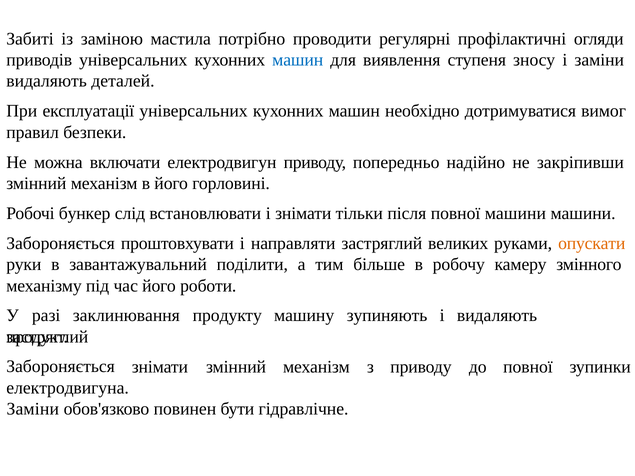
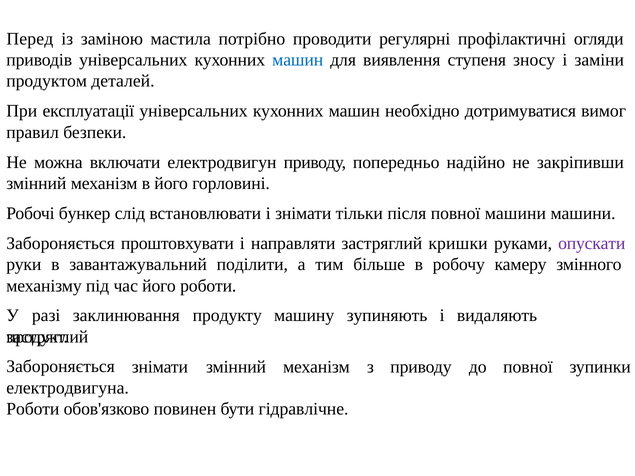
Забиті: Забиті -> Перед (30, 39)
видаляють: видаляють -> продуктом (47, 81)
великих: великих -> кришки (458, 244)
опускати colour: orange -> purple (592, 244)
Заміни: Заміни -> Роботи (33, 409)
